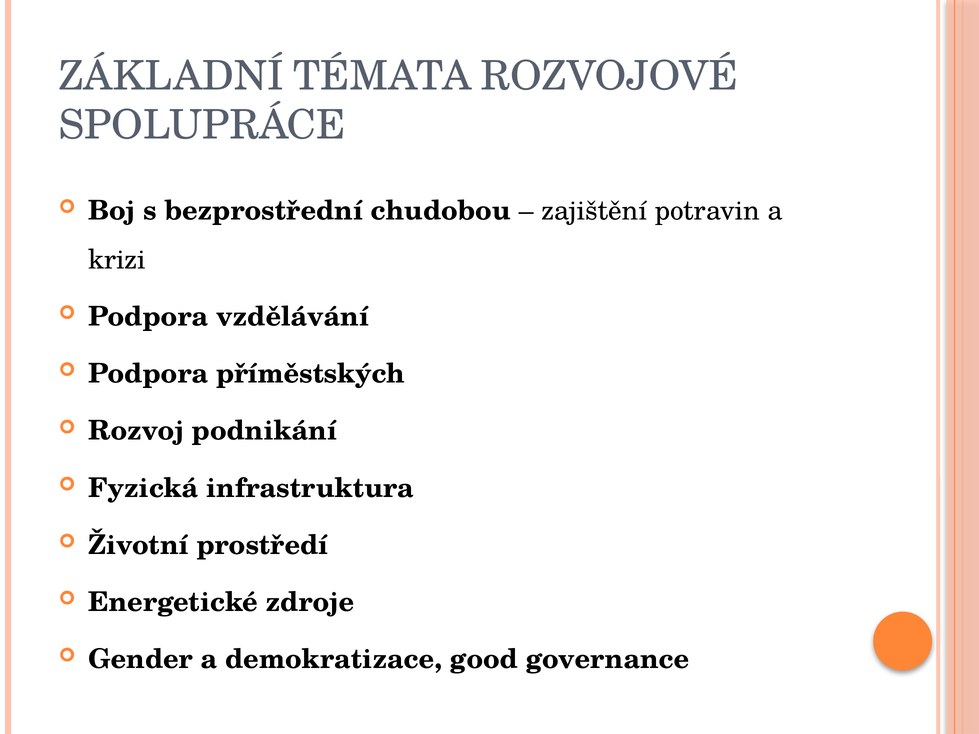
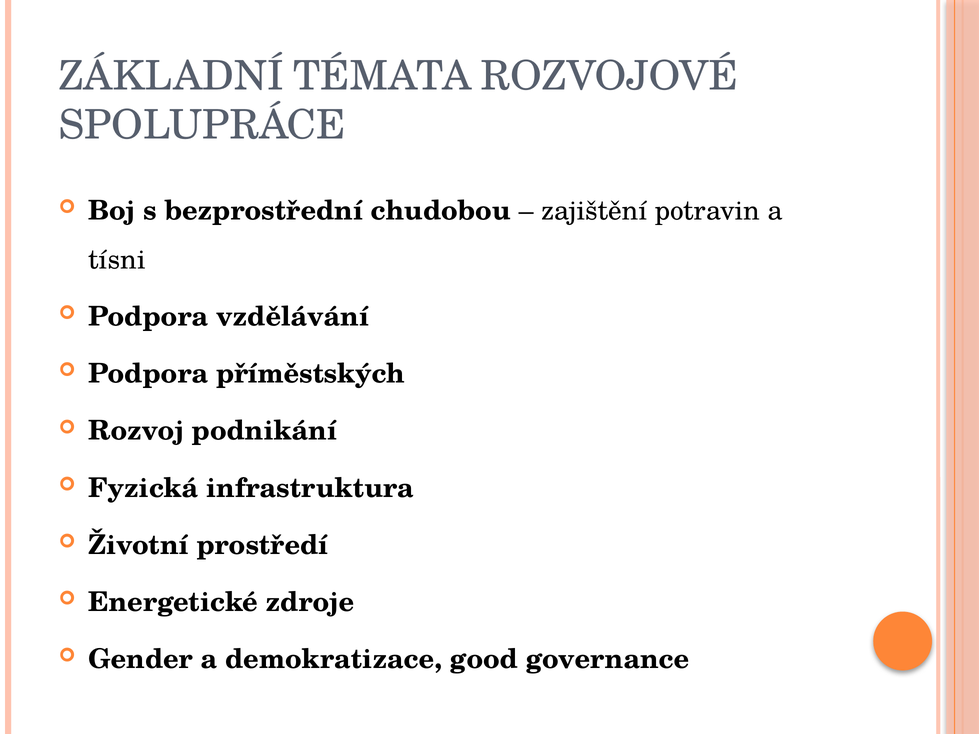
krizi: krizi -> tísni (117, 260)
